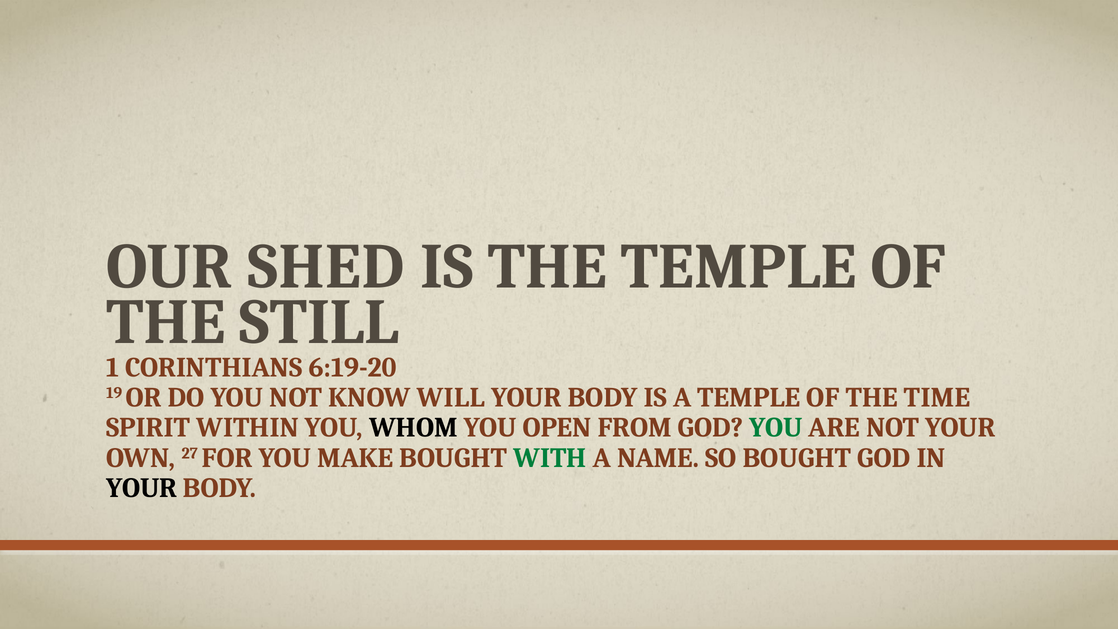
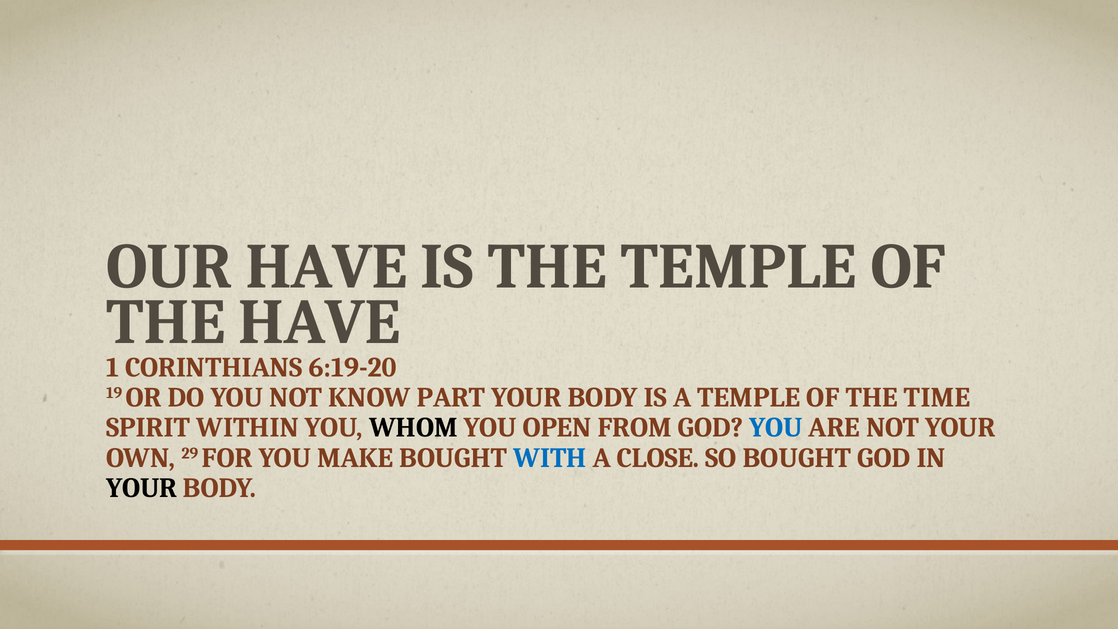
OUR SHED: SHED -> HAVE (327, 267)
THE STILL: STILL -> HAVE (319, 322)
WILL: WILL -> PART (451, 397)
YOU colour: green -> blue (776, 428)
27: 27 -> 29 (190, 453)
WITH colour: green -> blue (550, 458)
NAME: NAME -> CLOSE (658, 458)
